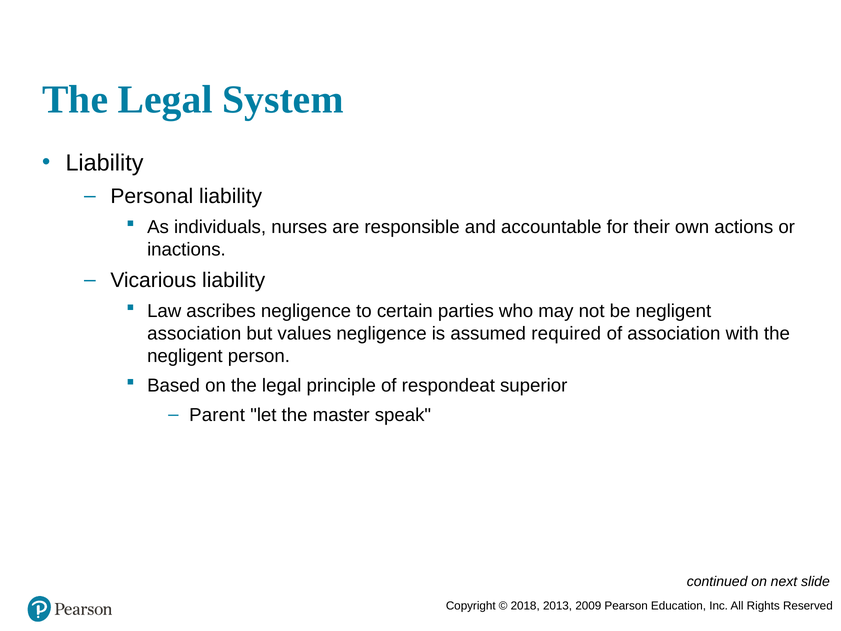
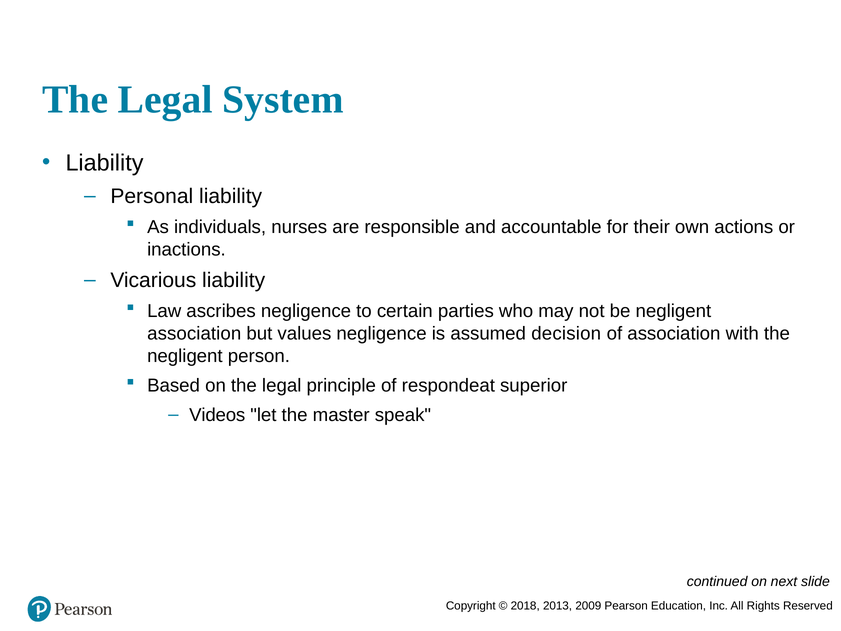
required: required -> decision (566, 334)
Parent: Parent -> Videos (217, 415)
